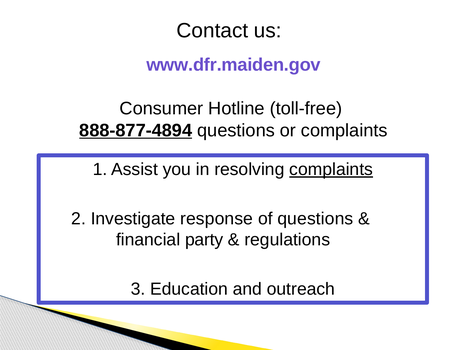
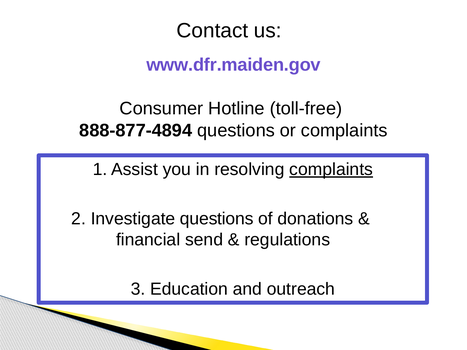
888-877-4894 underline: present -> none (136, 130)
Investigate response: response -> questions (217, 219)
of questions: questions -> donations (315, 219)
party: party -> send (204, 240)
